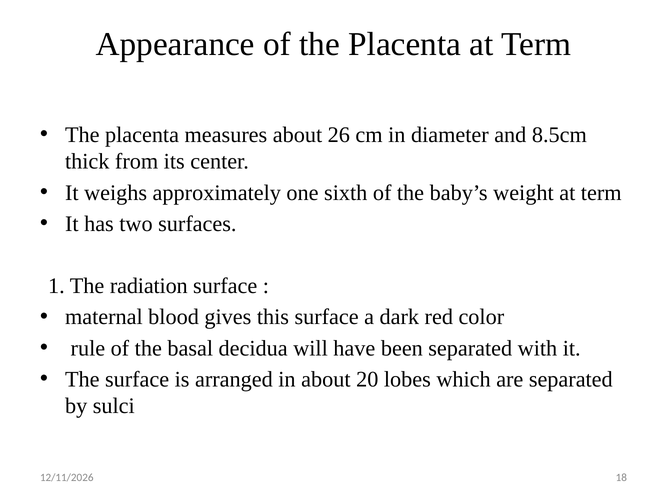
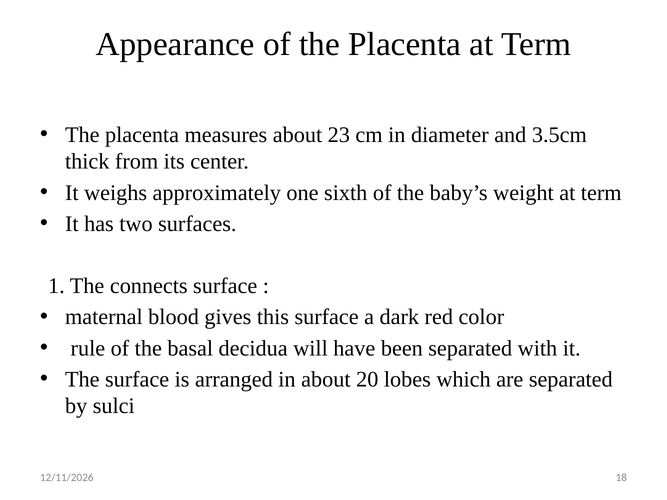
26: 26 -> 23 (339, 135)
8.5cm: 8.5cm -> 3.5cm (559, 135)
radiation: radiation -> connects (149, 286)
